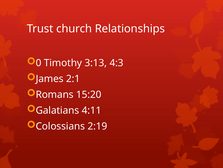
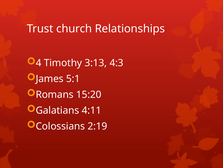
0: 0 -> 4 (39, 63)
2:1: 2:1 -> 5:1 (73, 78)
